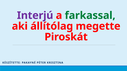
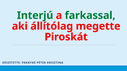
Interjú colour: purple -> green (35, 16)
